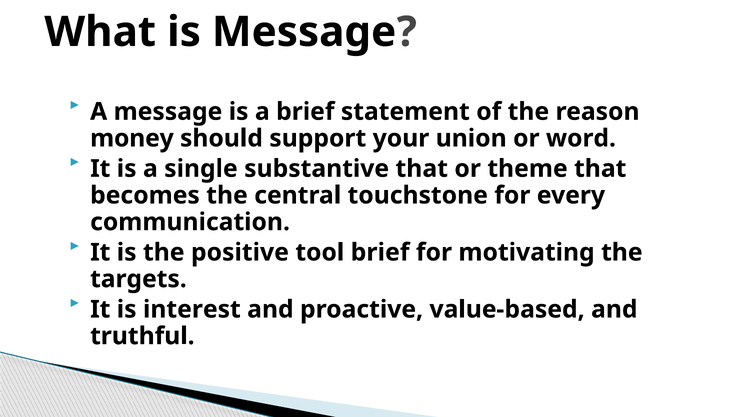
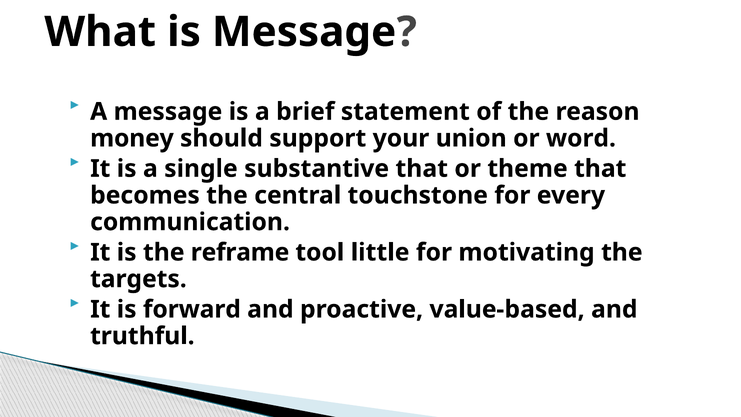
positive: positive -> reframe (240, 252)
tool brief: brief -> little (380, 252)
interest: interest -> forward (192, 309)
